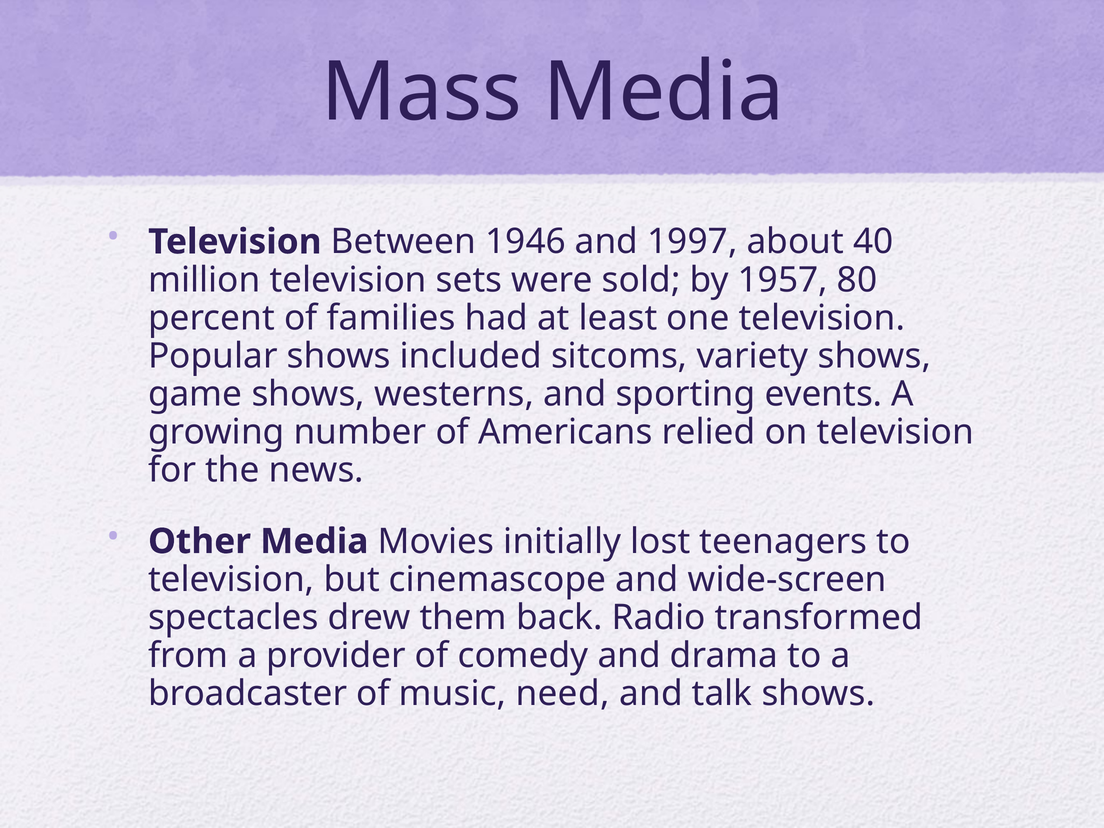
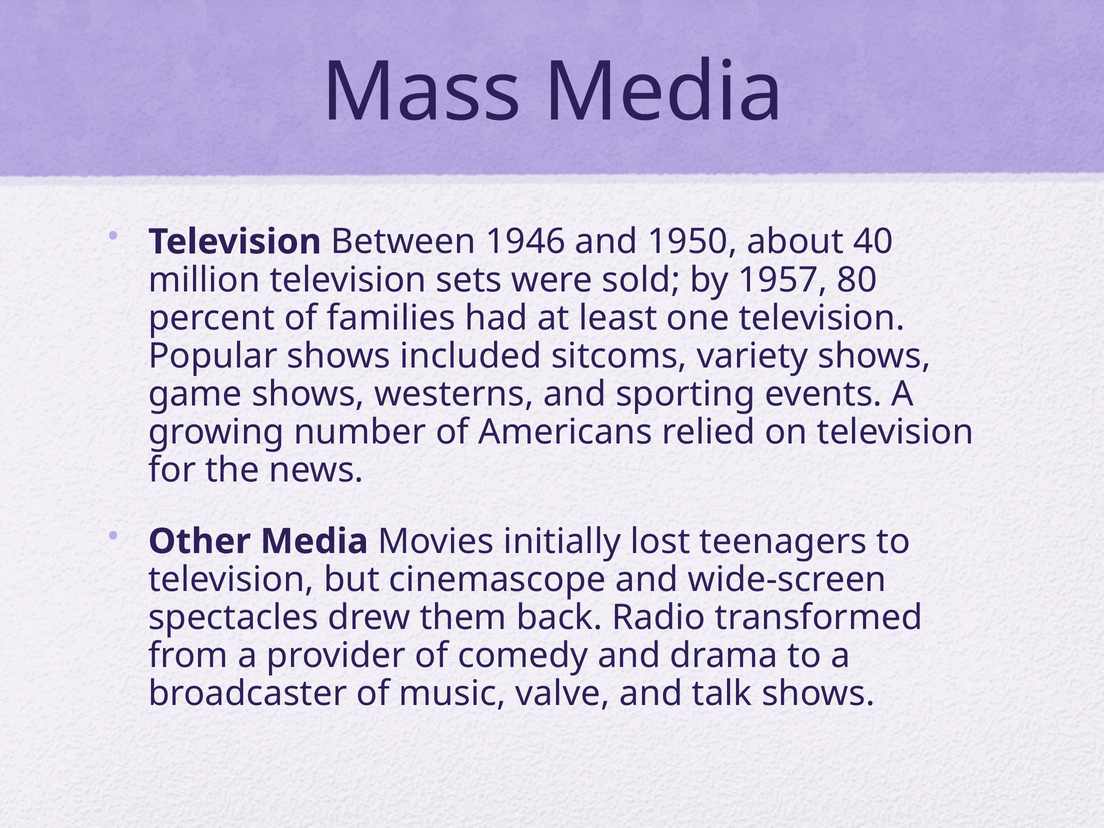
1997: 1997 -> 1950 (692, 242)
need: need -> valve (563, 694)
